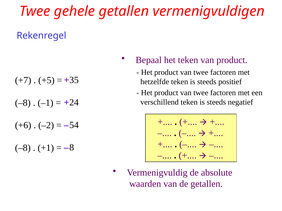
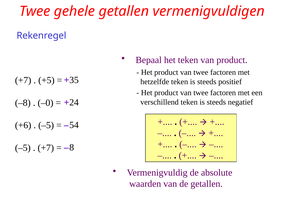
–1: –1 -> –0 (46, 103)
–2: –2 -> –5 (46, 126)
–8: –8 -> –5 (23, 148)
+1: +1 -> +7 (46, 148)
